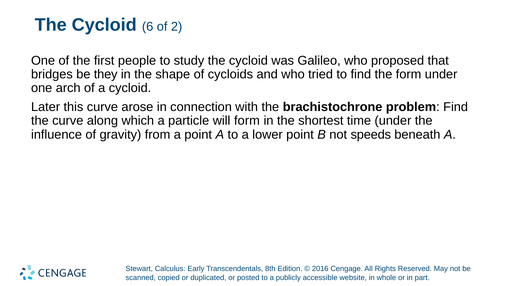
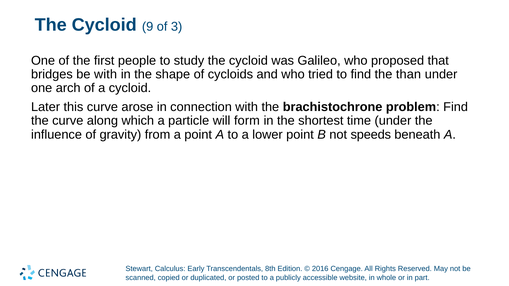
6: 6 -> 9 (148, 27)
2: 2 -> 3 (177, 27)
be they: they -> with (106, 74)
the form: form -> than (408, 74)
